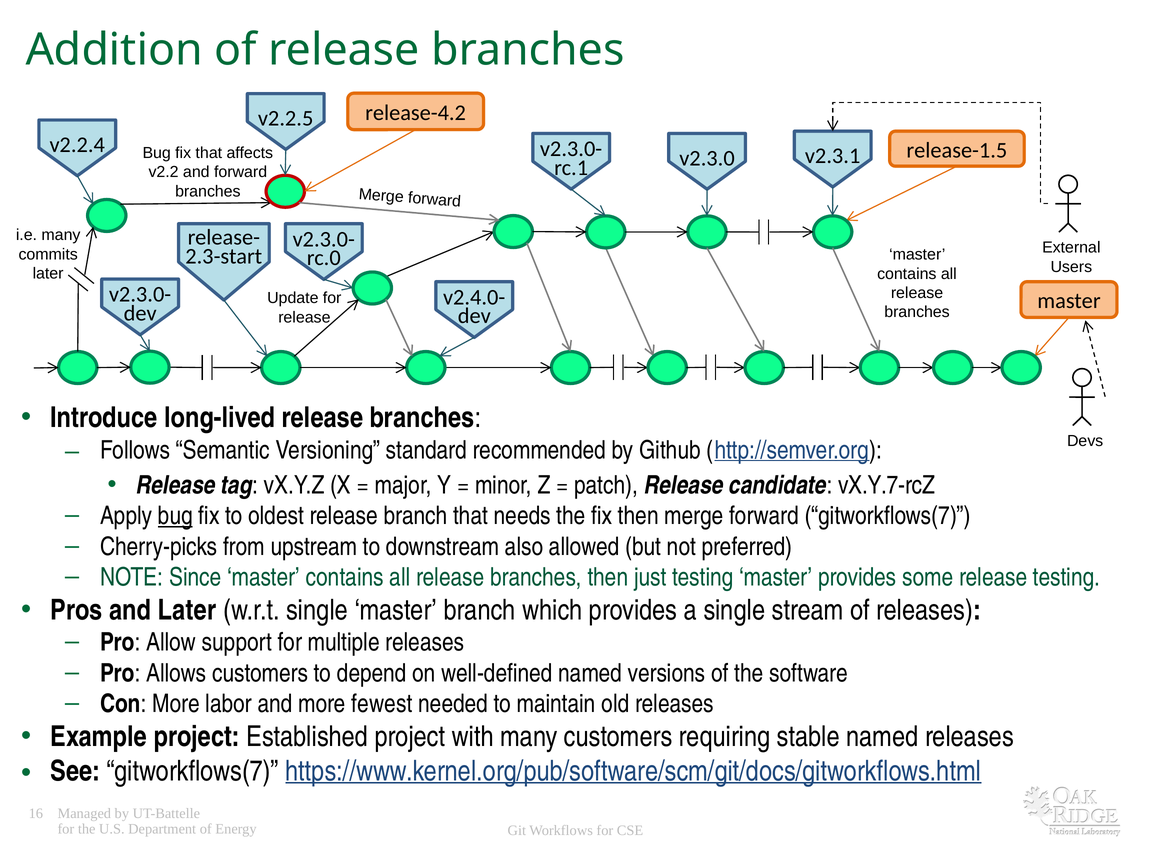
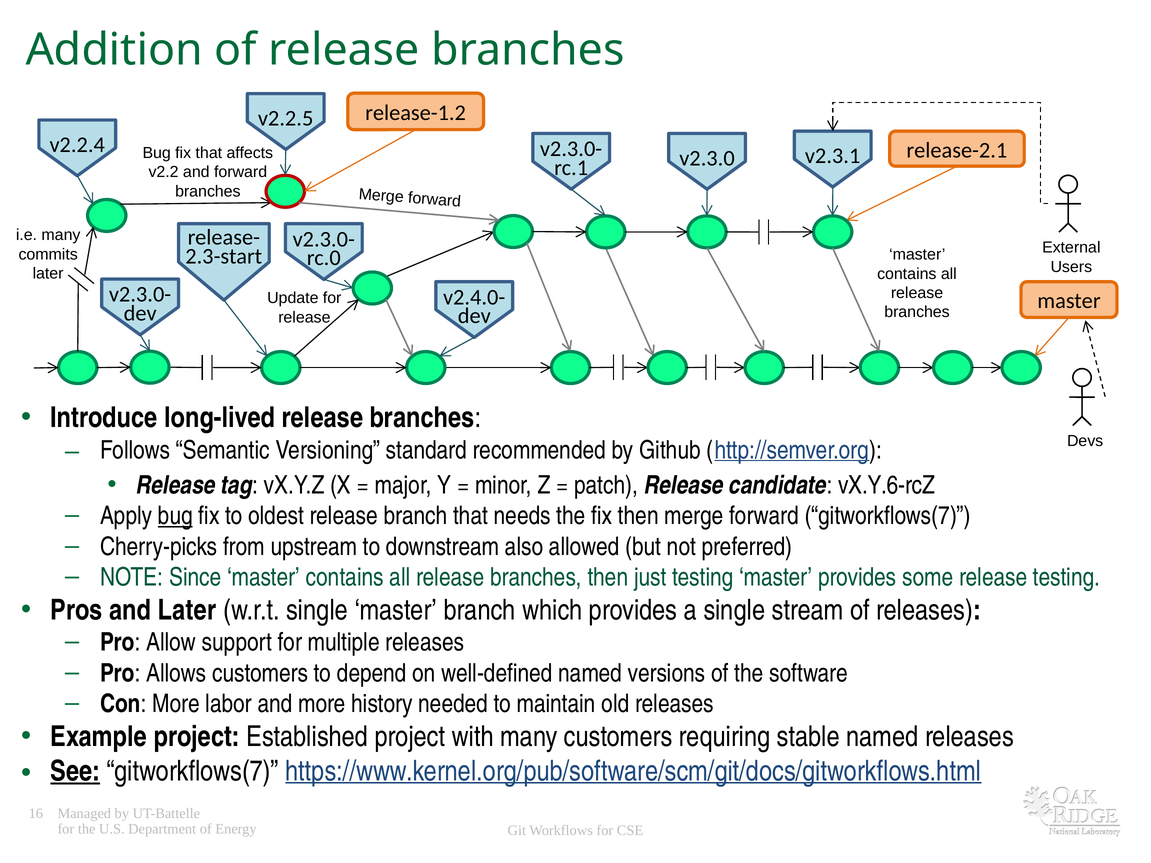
release-4.2: release-4.2 -> release-1.2 (416, 113)
release-1.5: release-1.5 -> release-2.1 (957, 150)
vX.Y.7-rcZ: vX.Y.7-rcZ -> vX.Y.6-rcZ (886, 485)
fewest: fewest -> history (382, 704)
See underline: none -> present (75, 771)
